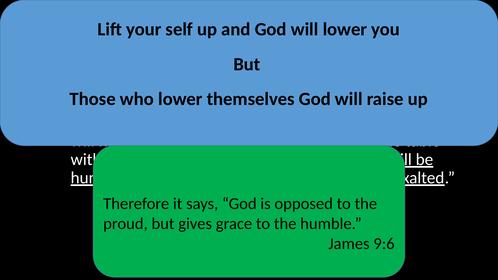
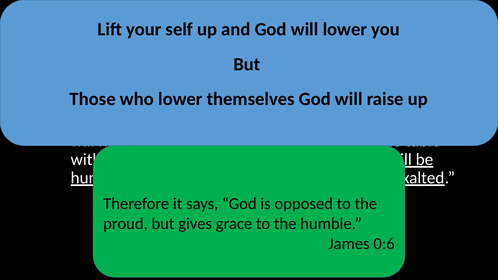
9:6: 9:6 -> 0:6 (384, 244)
